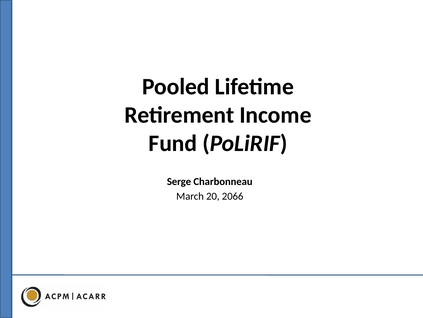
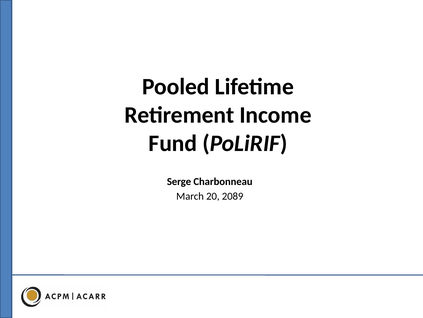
2066: 2066 -> 2089 (233, 196)
